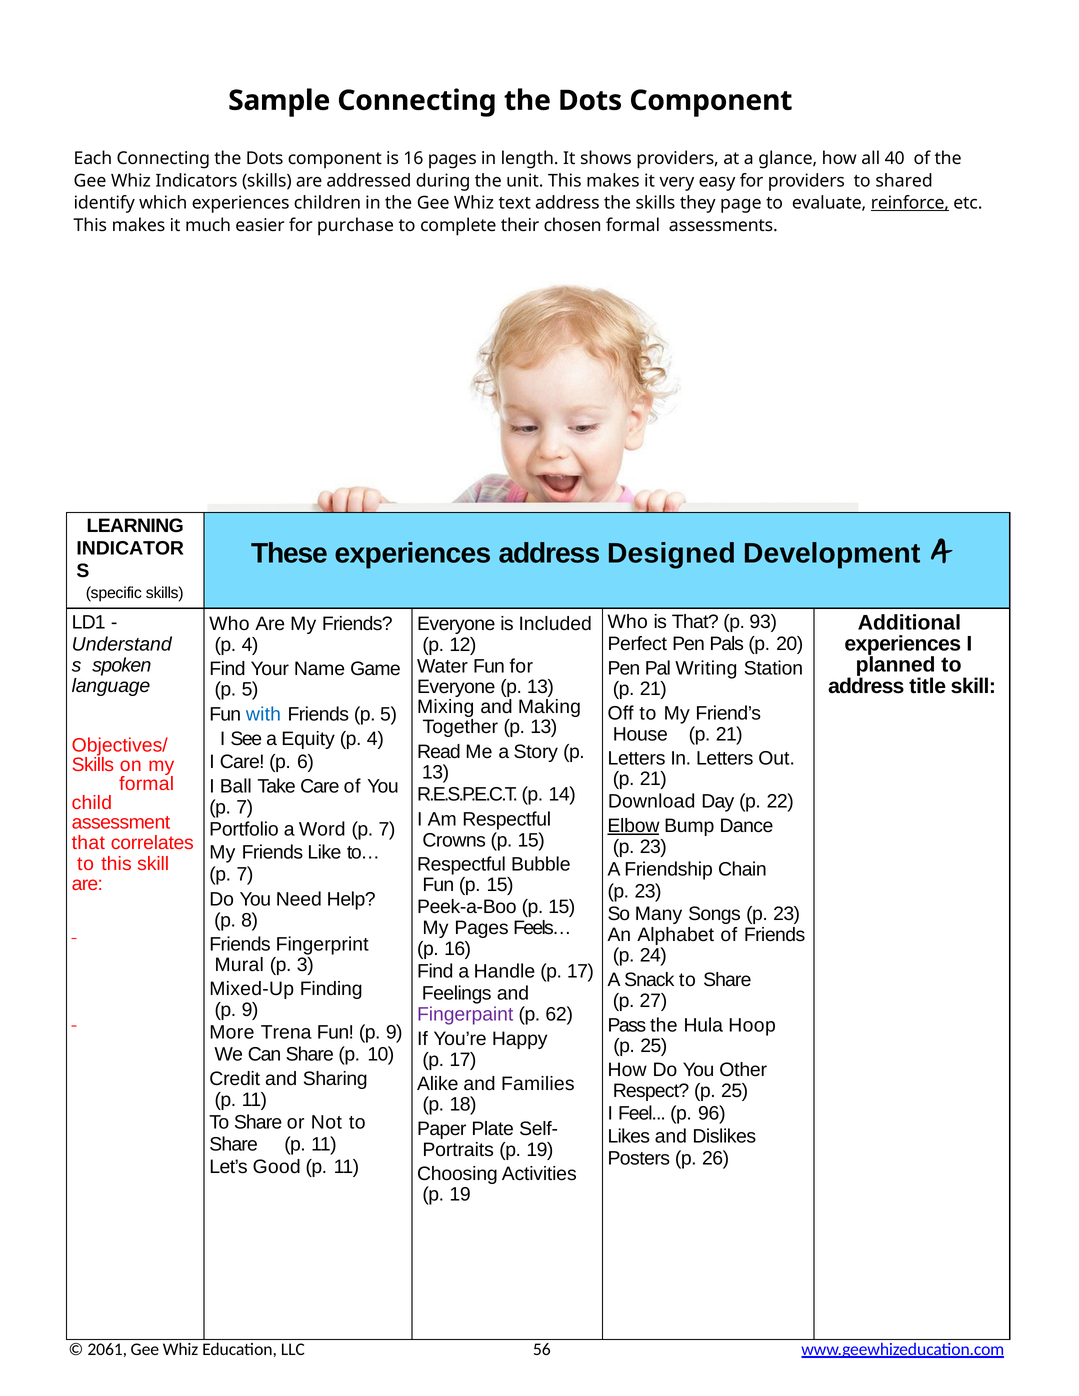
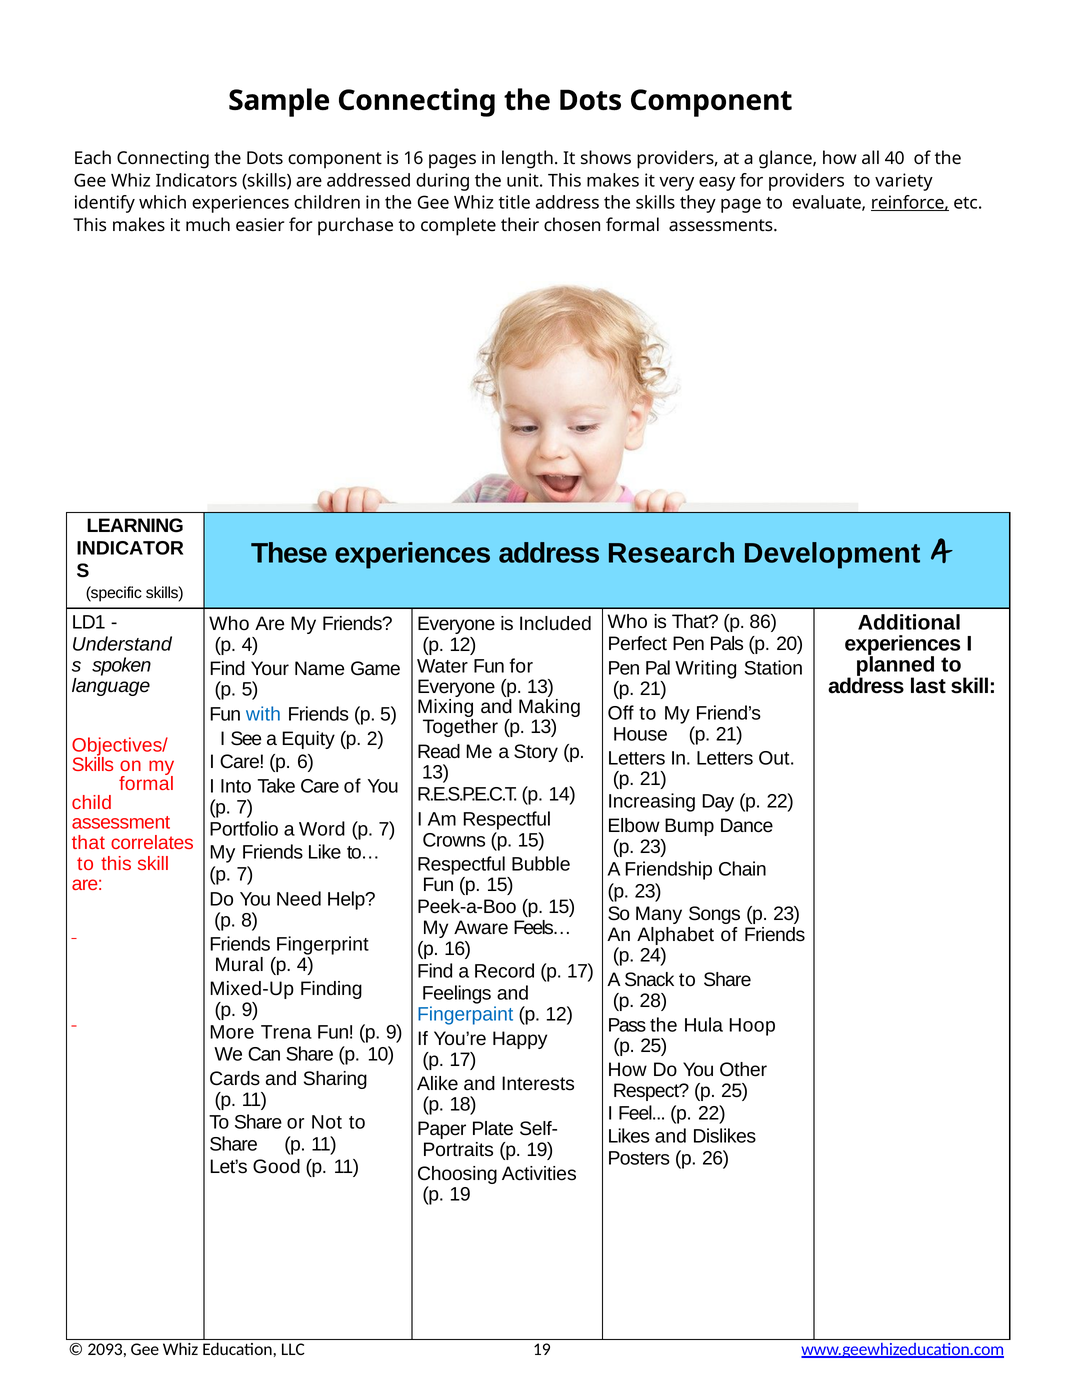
shared: shared -> variety (904, 181)
text: text -> title (515, 203)
Designed: Designed -> Research (671, 554)
93: 93 -> 86 (763, 622)
title: title -> last (928, 686)
4: 4 -> 2 (375, 739)
Ball: Ball -> Into (236, 786)
Download: Download -> Increasing (652, 802)
Elbow underline: present -> none (633, 826)
My Pages: Pages -> Aware (482, 928)
Mural p 3: 3 -> 4 (305, 965)
Handle: Handle -> Record (504, 971)
27: 27 -> 28 (653, 1001)
Fingerpaint colour: purple -> blue (465, 1015)
62: 62 -> 12 (559, 1015)
Credit: Credit -> Cards (235, 1079)
Families: Families -> Interests (538, 1084)
Feel p 96: 96 -> 22 (712, 1114)
2061: 2061 -> 2093 (107, 1350)
LLC 56: 56 -> 19 (542, 1350)
